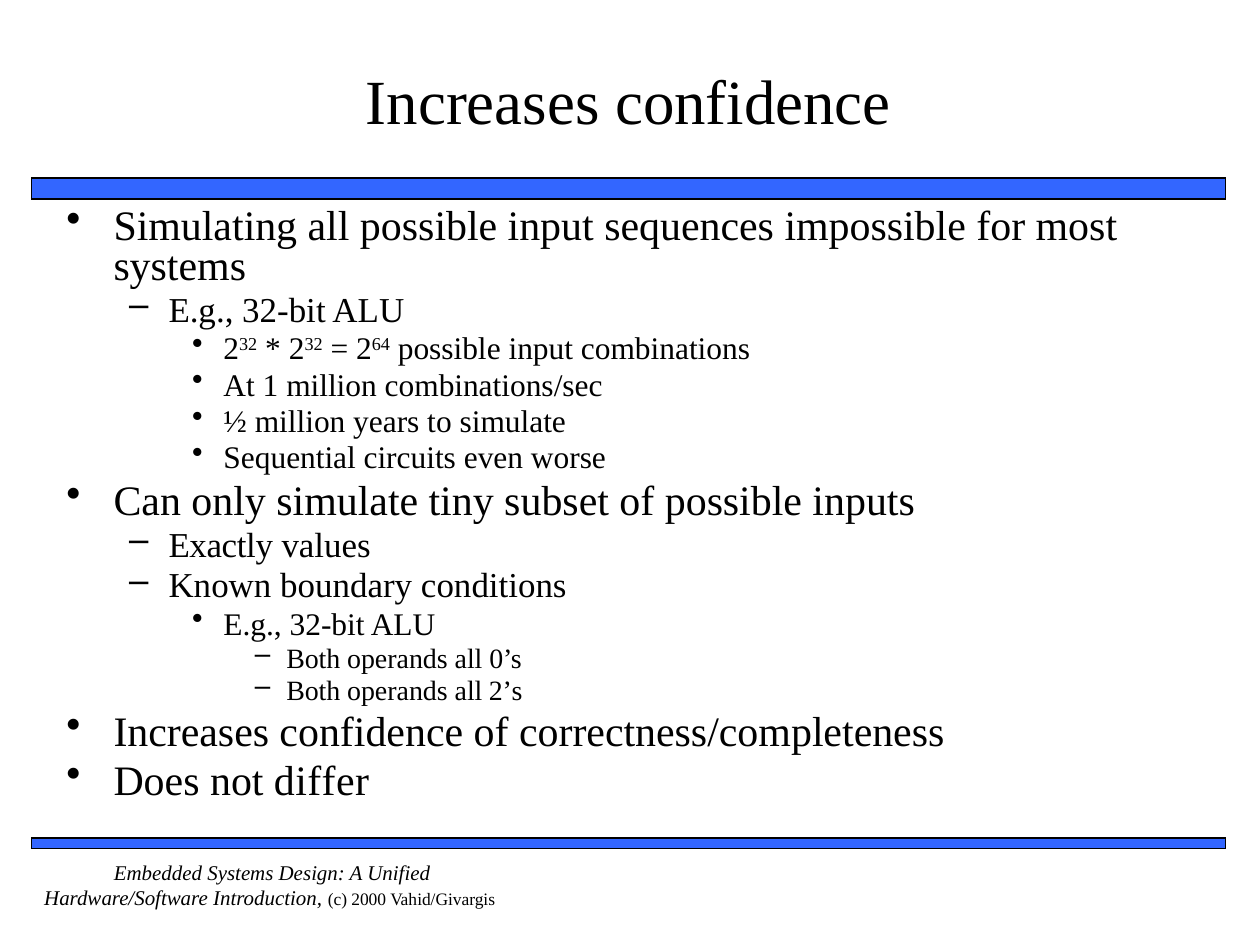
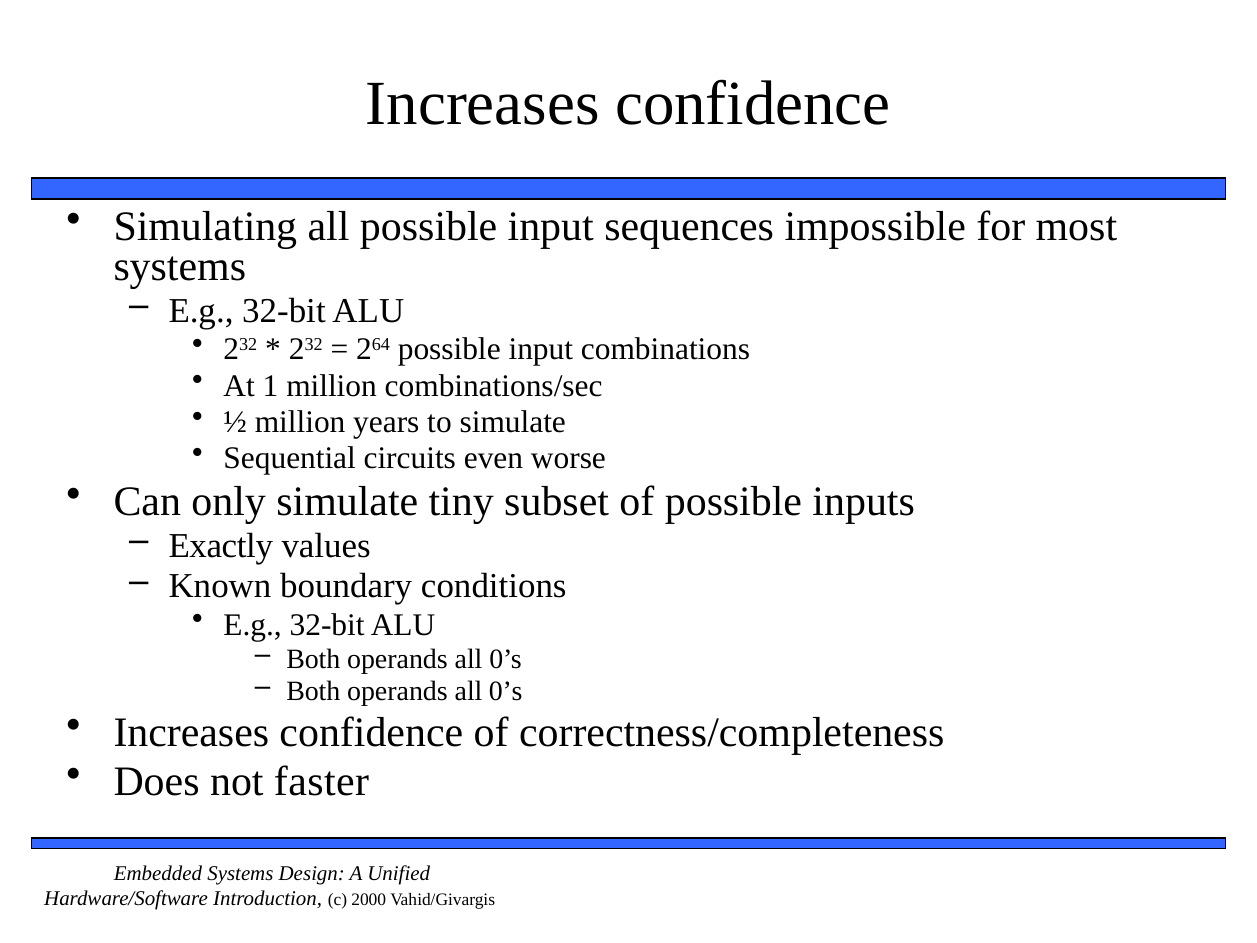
2’s: 2’s -> 0’s (506, 691)
differ: differ -> faster (321, 781)
